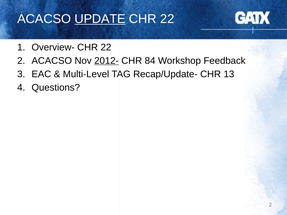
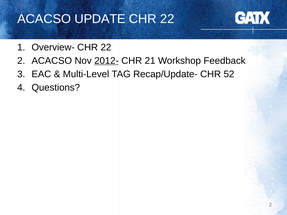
UPDATE underline: present -> none (100, 19)
84: 84 -> 21 (150, 61)
13: 13 -> 52 (229, 74)
